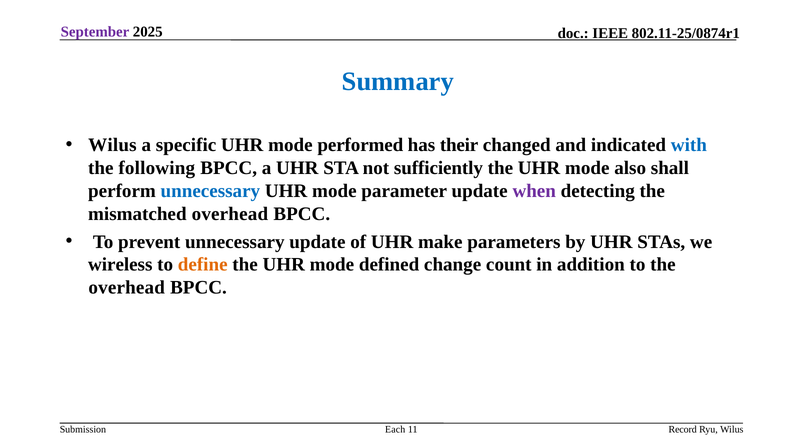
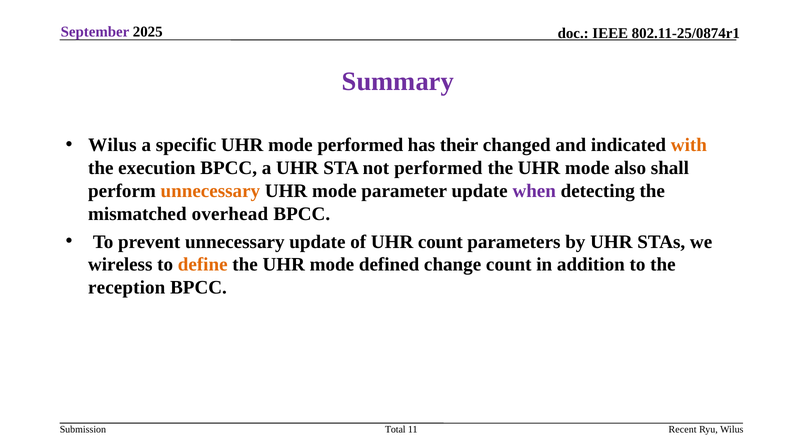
Summary colour: blue -> purple (398, 81)
with colour: blue -> orange (689, 145)
following: following -> execution (157, 168)
not sufficiently: sufficiently -> performed (438, 168)
unnecessary colour: blue -> orange (210, 191)
UHR make: make -> count (440, 242)
overhead: overhead -> reception (127, 287)
Each: Each -> Total (395, 429)
Record: Record -> Recent (683, 429)
